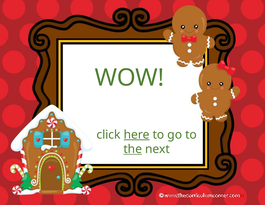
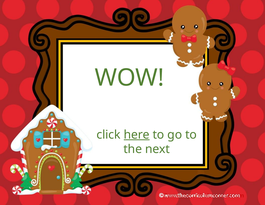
the underline: present -> none (133, 149)
